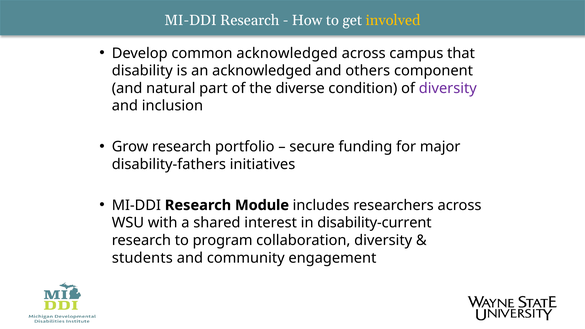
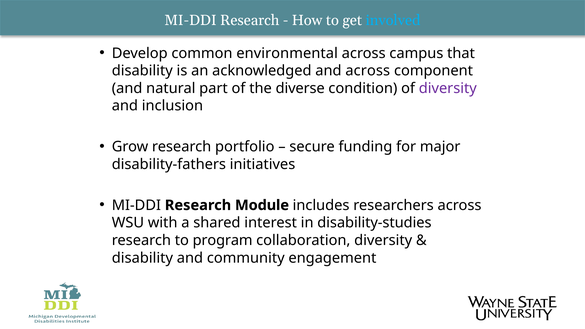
involved colour: yellow -> light blue (393, 20)
common acknowledged: acknowledged -> environmental (287, 53)
and others: others -> across (368, 71)
disability-current: disability-current -> disability-studies (374, 223)
students: students -> disability (142, 258)
